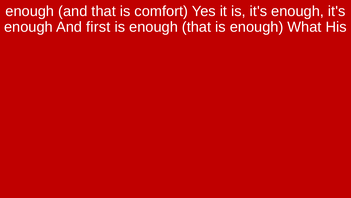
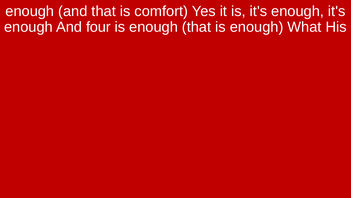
first: first -> four (98, 27)
